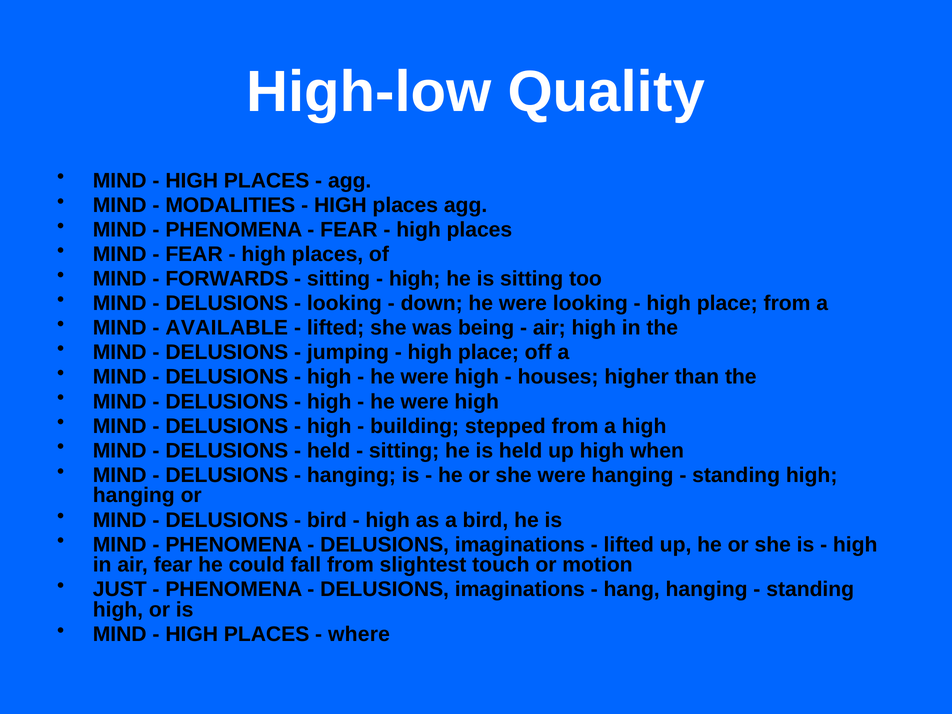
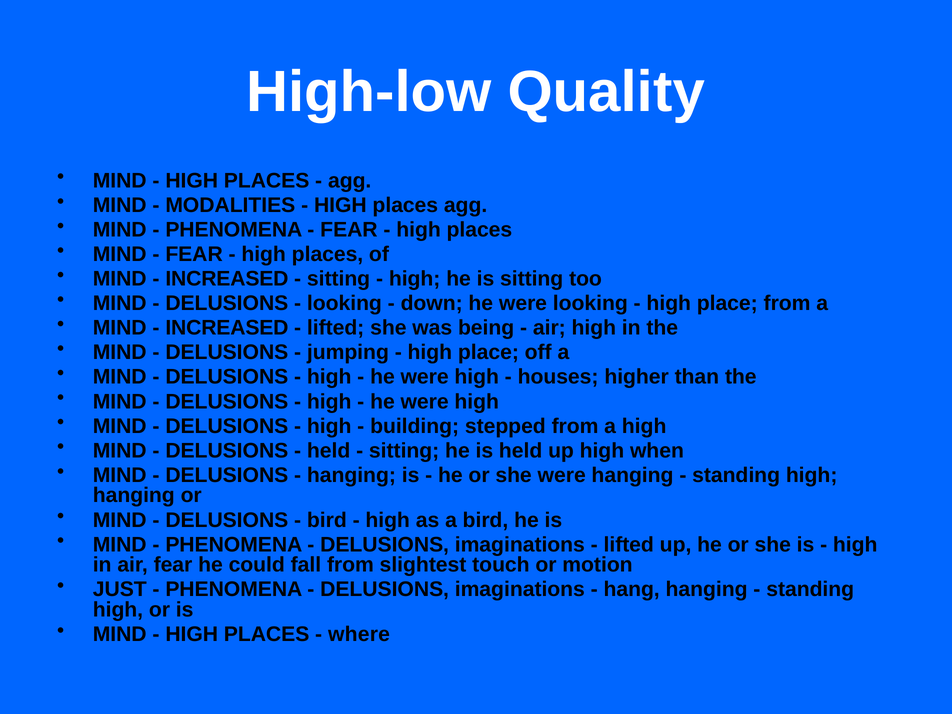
FORWARDS: FORWARDS -> INCREASED (227, 279)
AVAILABLE: AVAILABLE -> INCREASED (227, 328)
